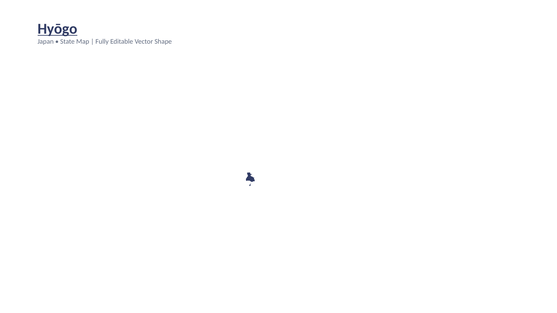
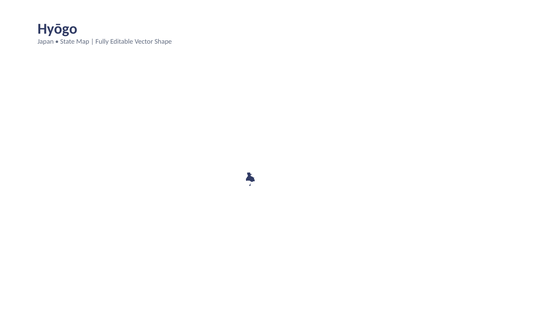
Hyōgo underline: present -> none (57, 29)
